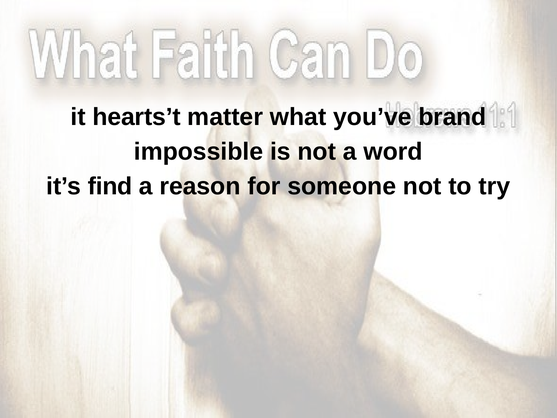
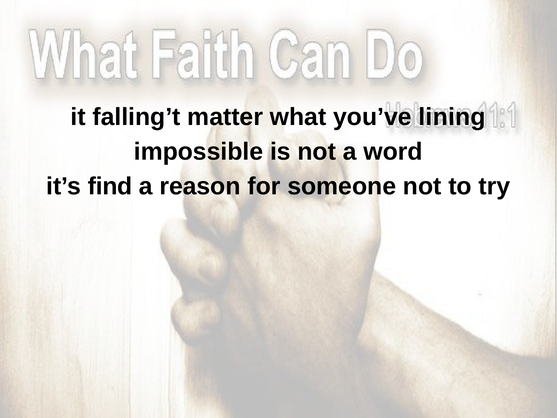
hearts’t: hearts’t -> falling’t (136, 117)
brand: brand -> lining (452, 117)
